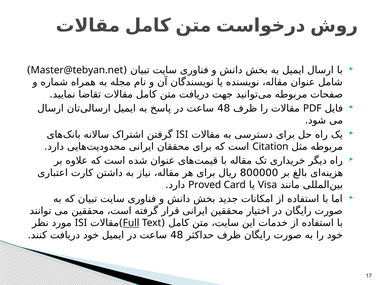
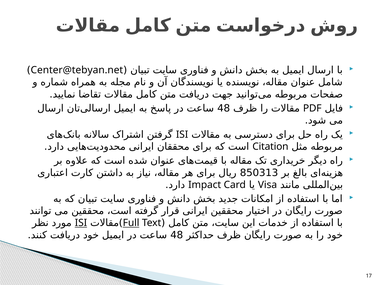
Master@tebyan.net: Master@tebyan.net -> Center@tebyan.net (77, 70)
800000: 800000 -> 850313 (259, 173)
Proved: Proved -> Impact (205, 185)
ISI underline: none -> present (81, 224)
